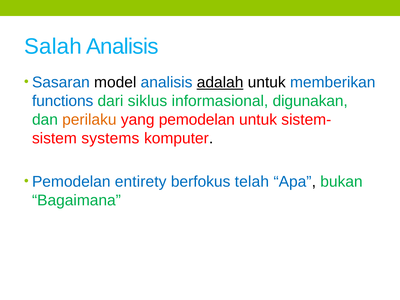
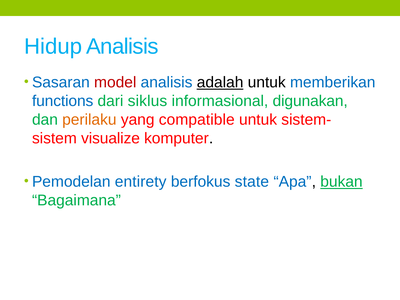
Salah: Salah -> Hidup (53, 47)
model colour: black -> red (115, 82)
yang pemodelan: pemodelan -> compatible (197, 120)
systems: systems -> visualize (110, 138)
telah: telah -> state (252, 182)
bukan underline: none -> present (341, 182)
